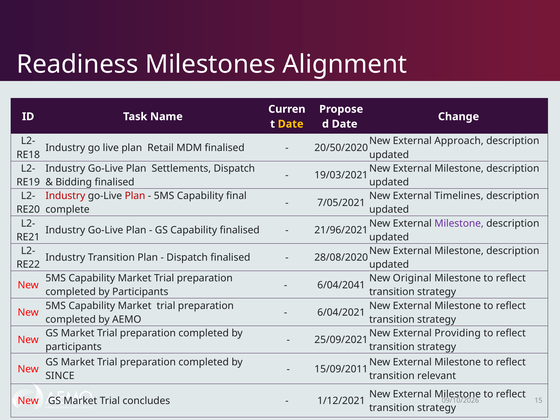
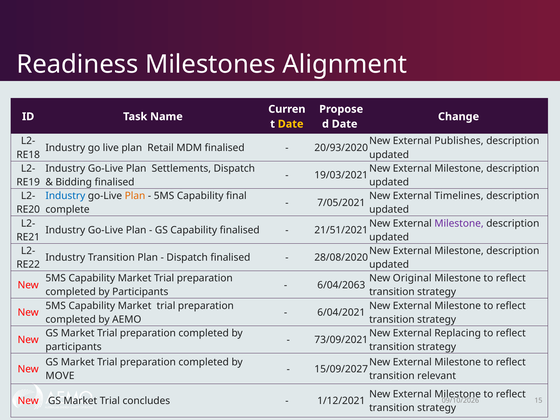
Approach: Approach -> Publishes (459, 141)
20/50/2020: 20/50/2020 -> 20/93/2020 (341, 148)
Industry colour: red -> blue (65, 196)
Plan colour: red -> orange (135, 196)
21/96/2021: 21/96/2021 -> 21/51/2021 (341, 230)
6/04/2041: 6/04/2041 -> 6/04/2063 (341, 285)
Providing: Providing -> Replacing (458, 333)
25/09/2021: 25/09/2021 -> 73/09/2021 (341, 340)
15/09/2011: 15/09/2011 -> 15/09/2027 (341, 369)
SINCE: SINCE -> MOVE (60, 376)
